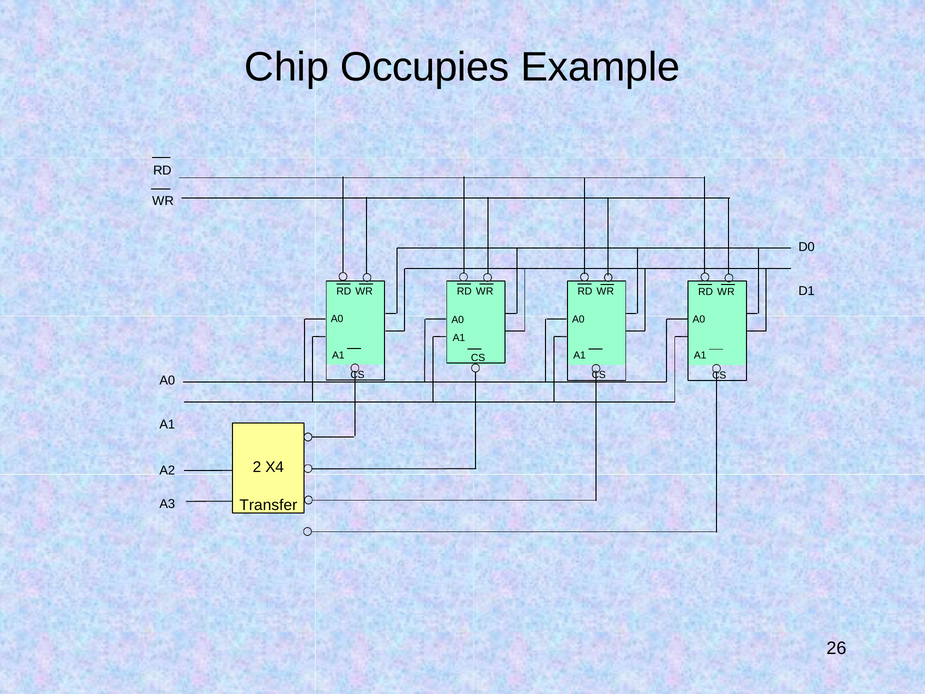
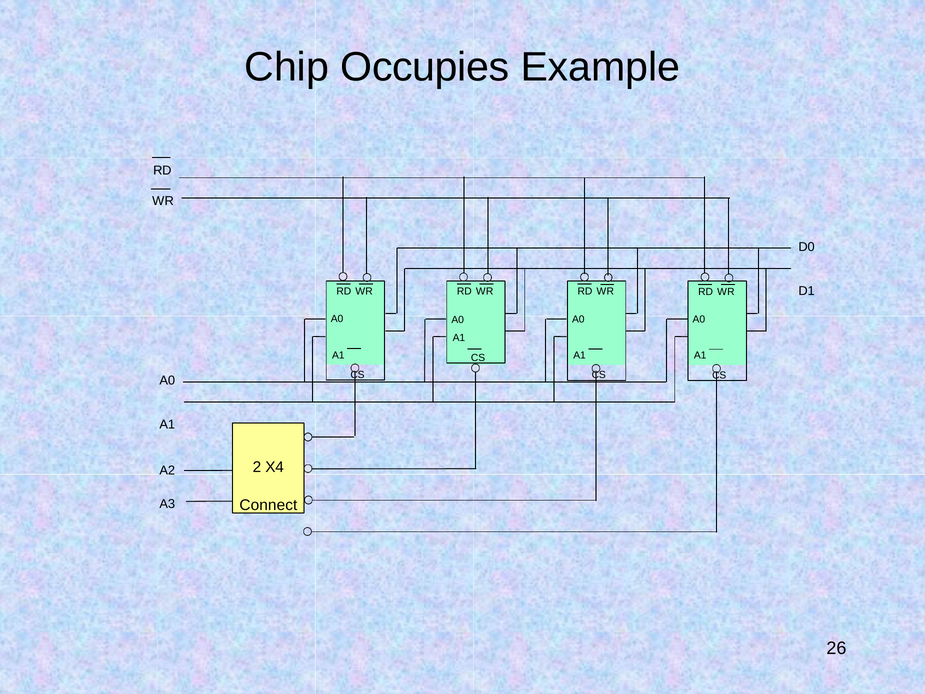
Transfer: Transfer -> Connect (268, 505)
